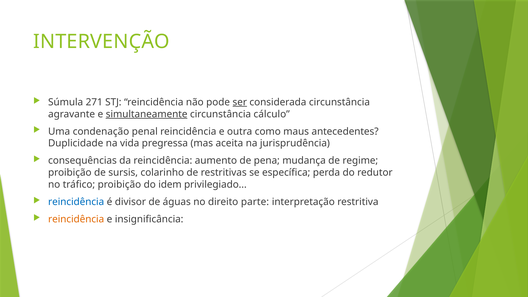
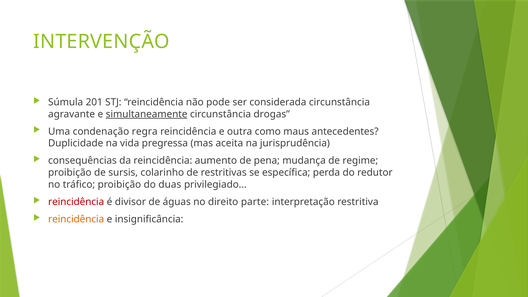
271: 271 -> 201 (94, 102)
ser underline: present -> none (240, 102)
cálculo: cálculo -> drogas (272, 114)
penal: penal -> regra (145, 131)
idem: idem -> duas (170, 184)
reincidência colour: blue -> red (76, 202)
